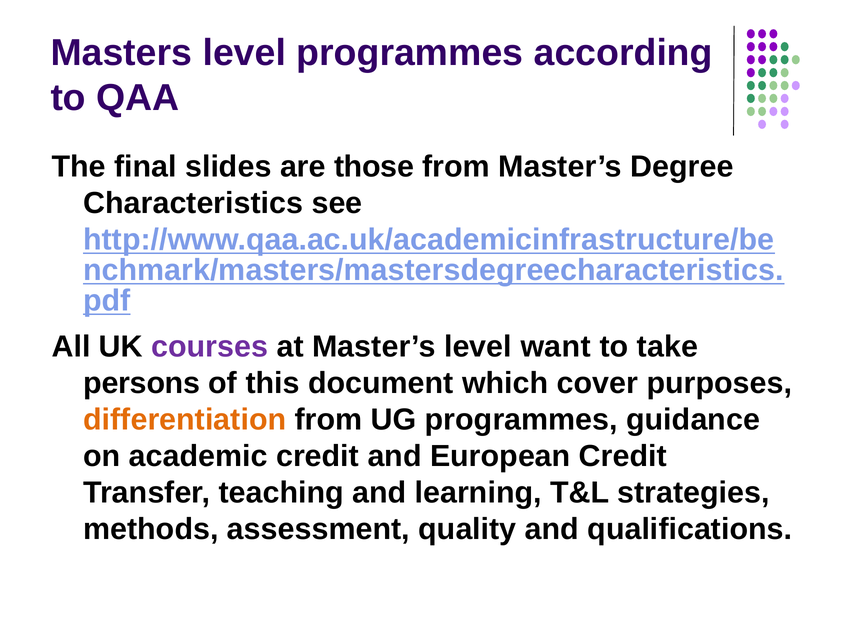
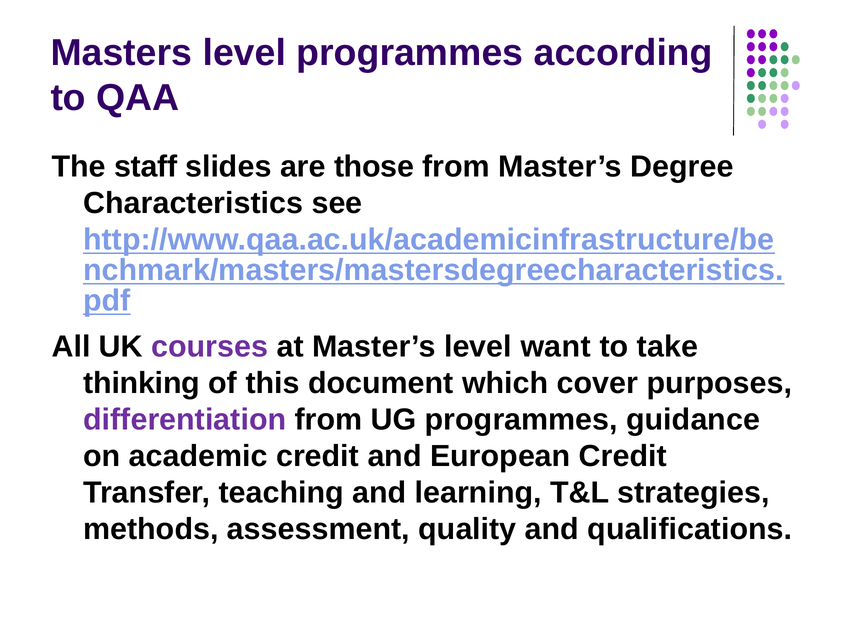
final: final -> staff (146, 167)
persons: persons -> thinking (142, 383)
differentiation colour: orange -> purple (185, 419)
